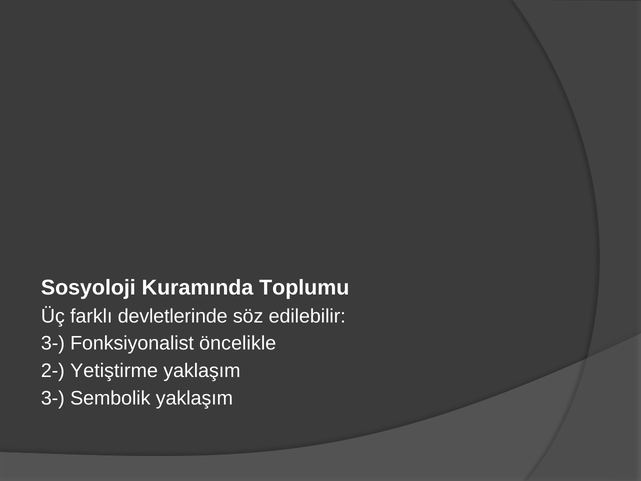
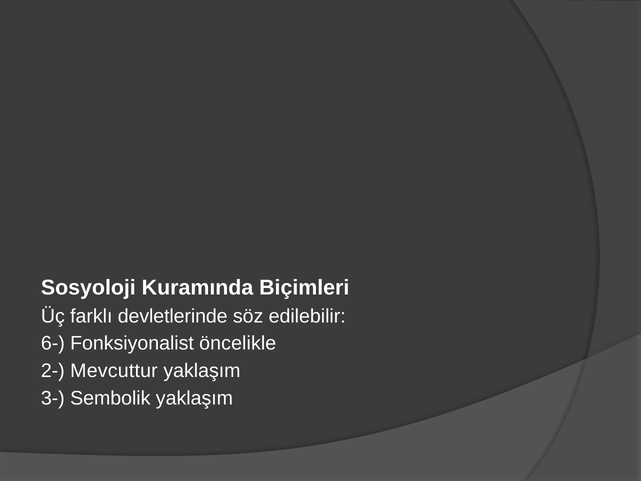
Toplumu: Toplumu -> Biçimleri (304, 288)
3-: 3- -> 6- (53, 343)
Yetiştirme: Yetiştirme -> Mevcuttur (114, 371)
